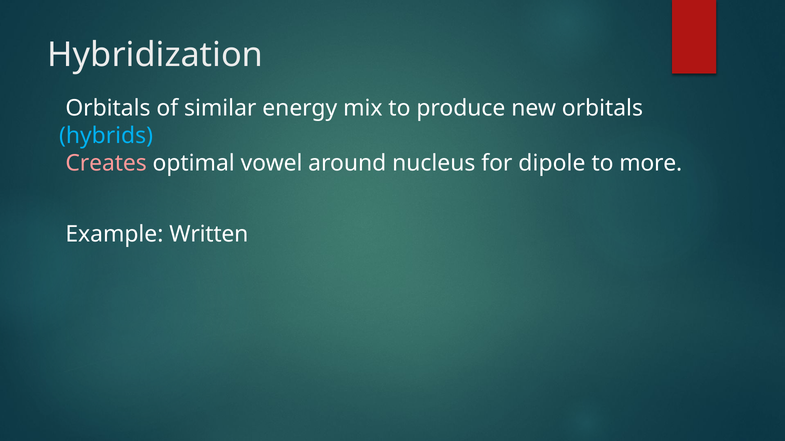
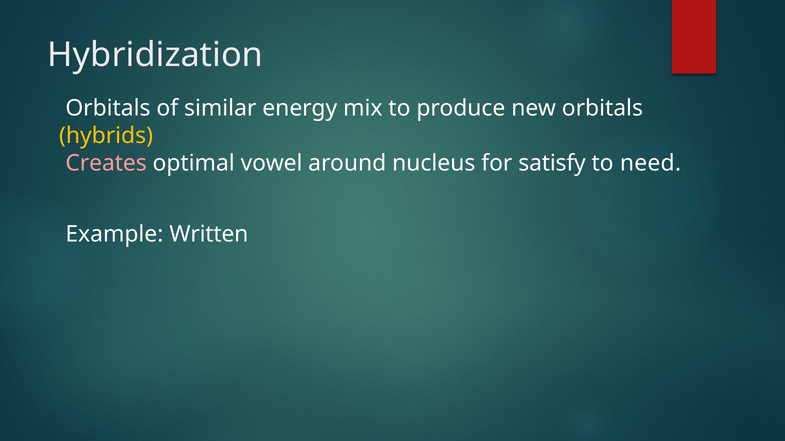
hybrids colour: light blue -> yellow (106, 136)
dipole: dipole -> satisfy (552, 163)
more: more -> need (650, 163)
